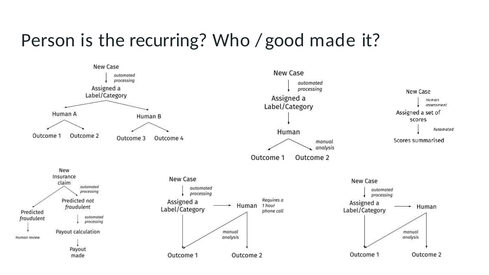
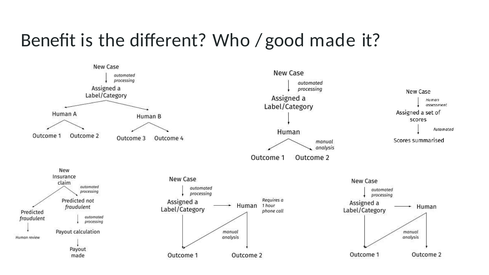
Person: Person -> Beneﬁt (48, 40)
recurring: recurring -> diﬀerent (168, 40)
